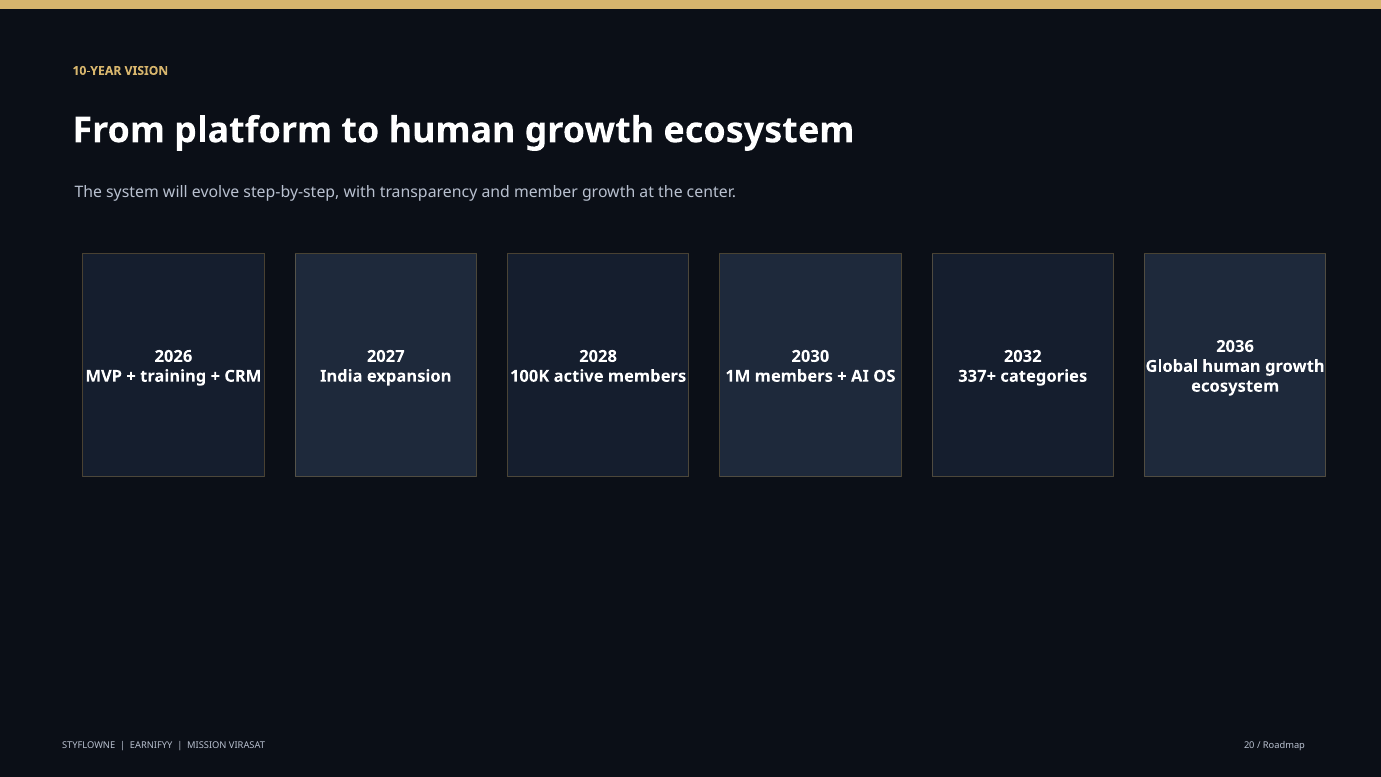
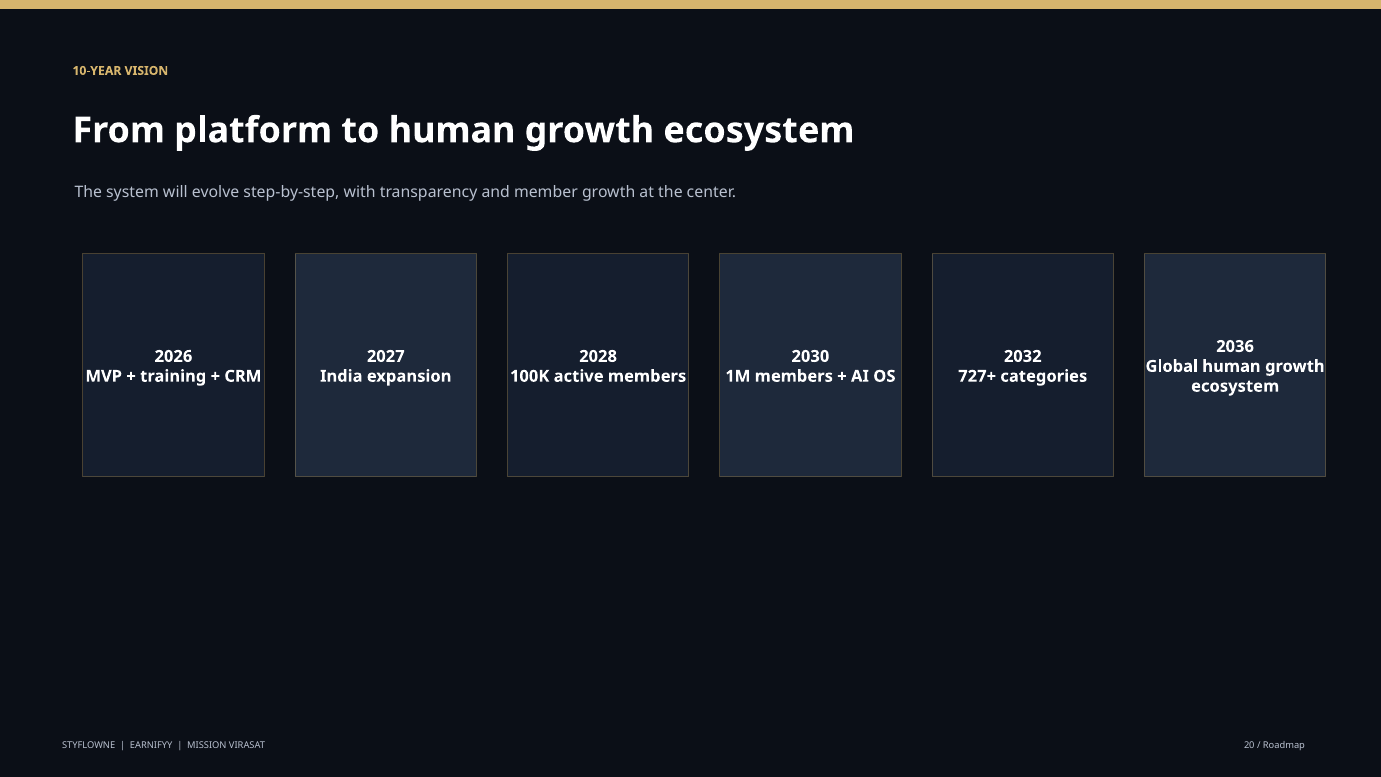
337+: 337+ -> 727+ (977, 376)
